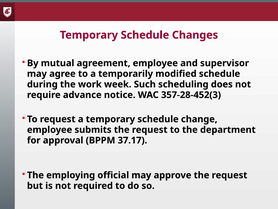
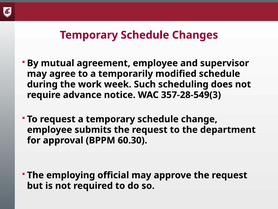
357-28-452(3: 357-28-452(3 -> 357-28-549(3 (191, 95)
37.17: 37.17 -> 60.30 (132, 140)
